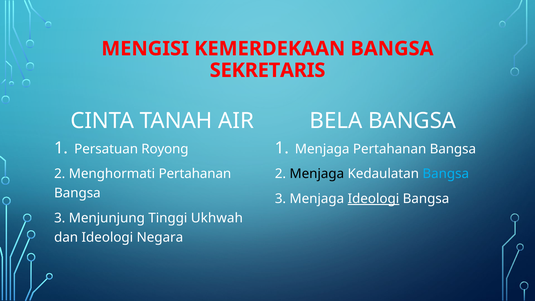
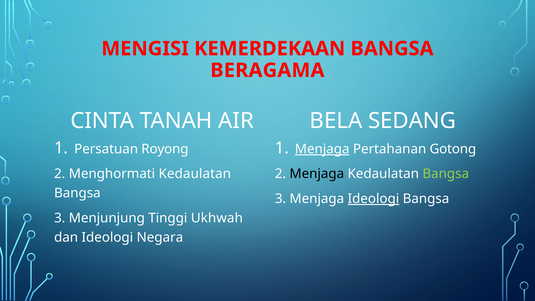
SEKRETARIS: SEKRETARIS -> BERAGAMA (267, 70)
BELA BANGSA: BANGSA -> SEDANG (412, 121)
Menjaga underline: none -> present (322, 149)
Bangsa: Bangsa -> Gotong (453, 149)
Menghormati Pertahanan: Pertahanan -> Kedaulatan (195, 174)
Bangsa colour: light blue -> light green (446, 174)
